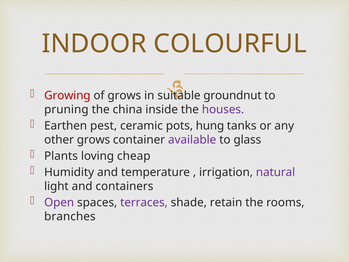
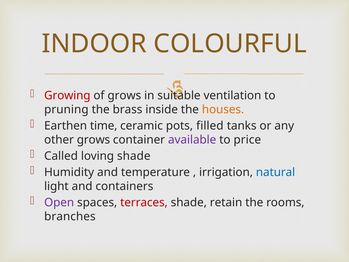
groundnut: groundnut -> ventilation (232, 95)
china: china -> brass (128, 109)
houses colour: purple -> orange (223, 109)
pest: pest -> time (104, 126)
hung: hung -> filled (210, 126)
glass: glass -> price (247, 140)
Plants: Plants -> Called (61, 156)
loving cheap: cheap -> shade (134, 156)
natural colour: purple -> blue (276, 172)
terraces colour: purple -> red (144, 202)
